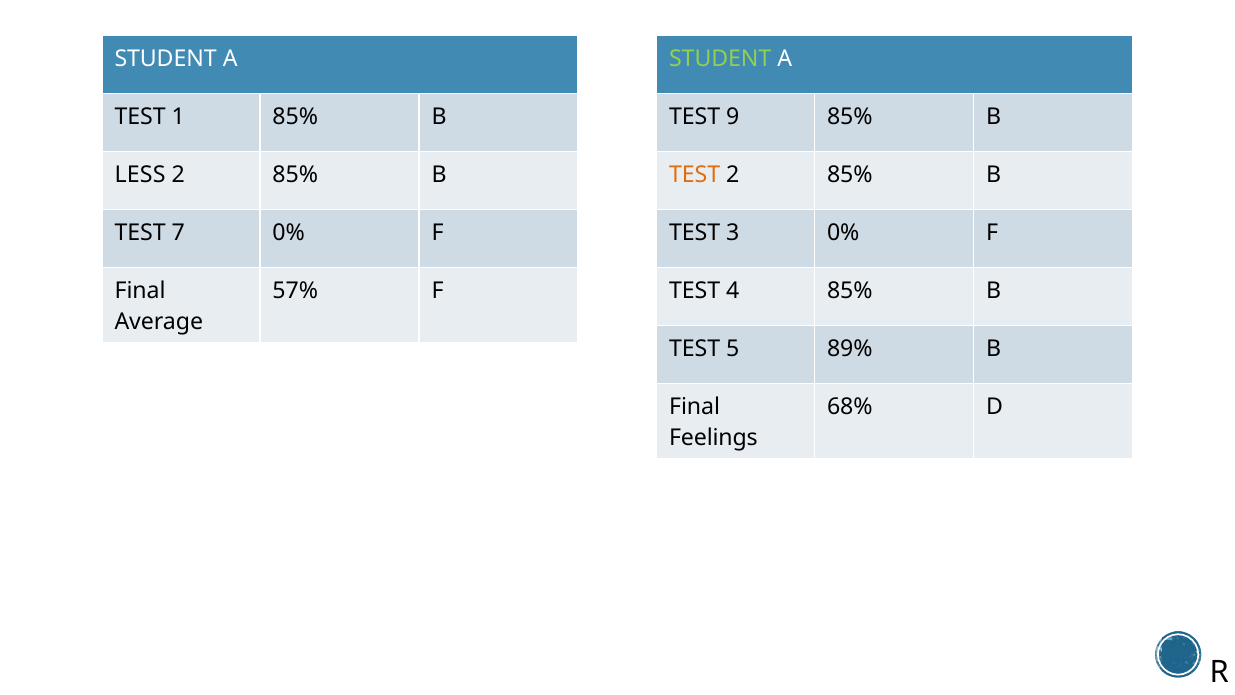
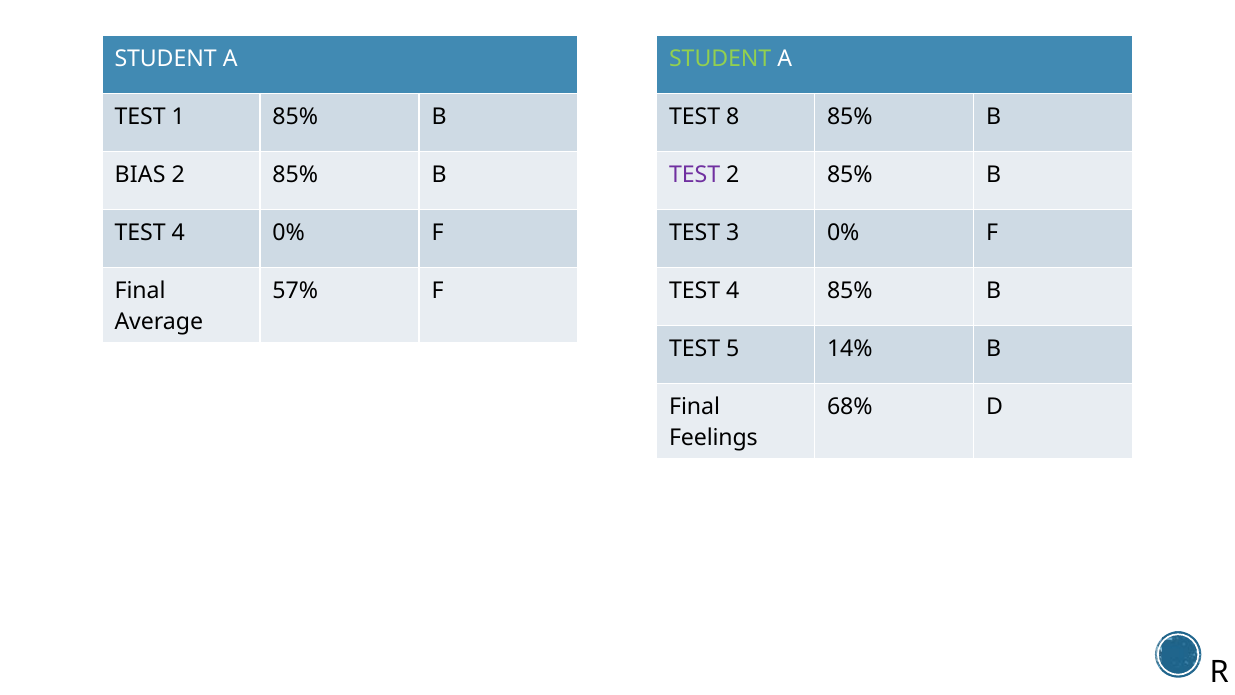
9: 9 -> 8 (733, 117)
LESS: LESS -> BIAS (140, 175)
TEST colour: orange -> purple (695, 175)
7: 7 -> 4 (178, 233)
89%: 89% -> 14% (850, 349)
